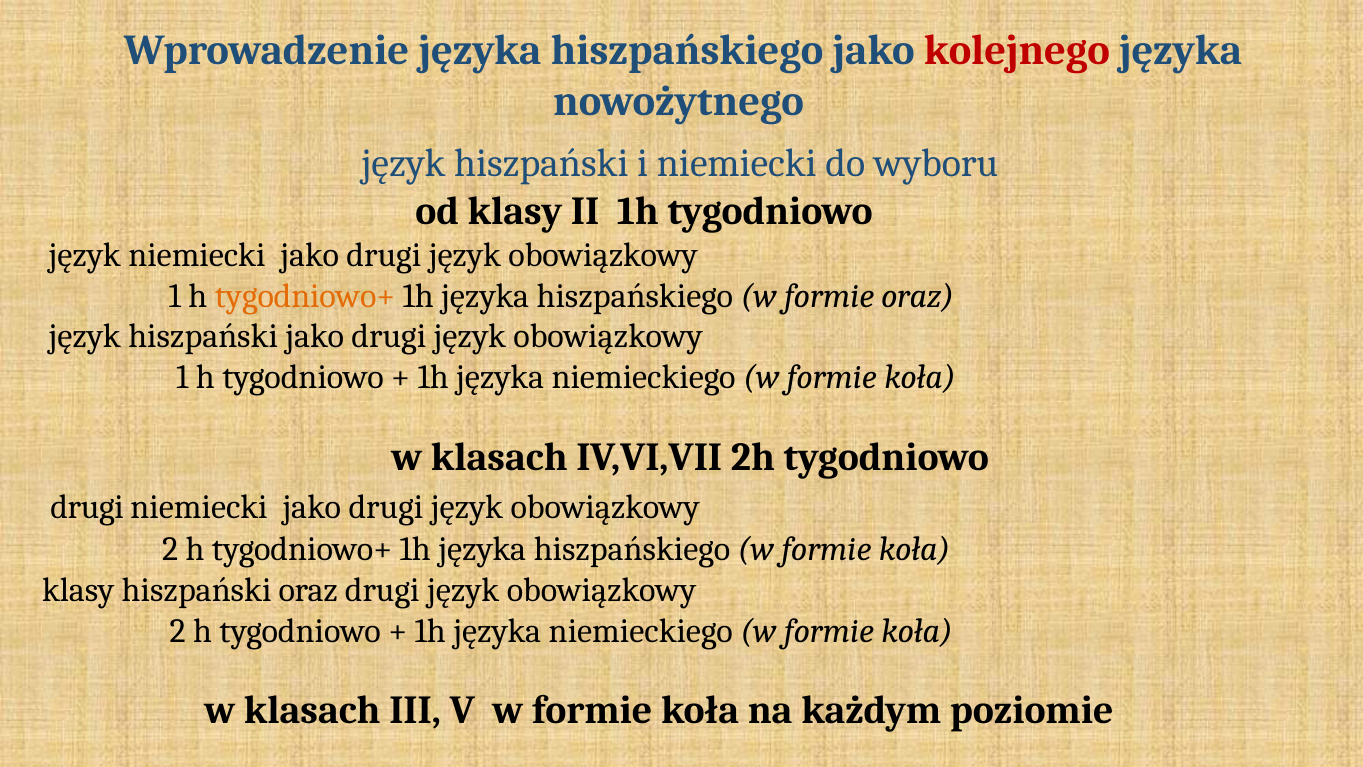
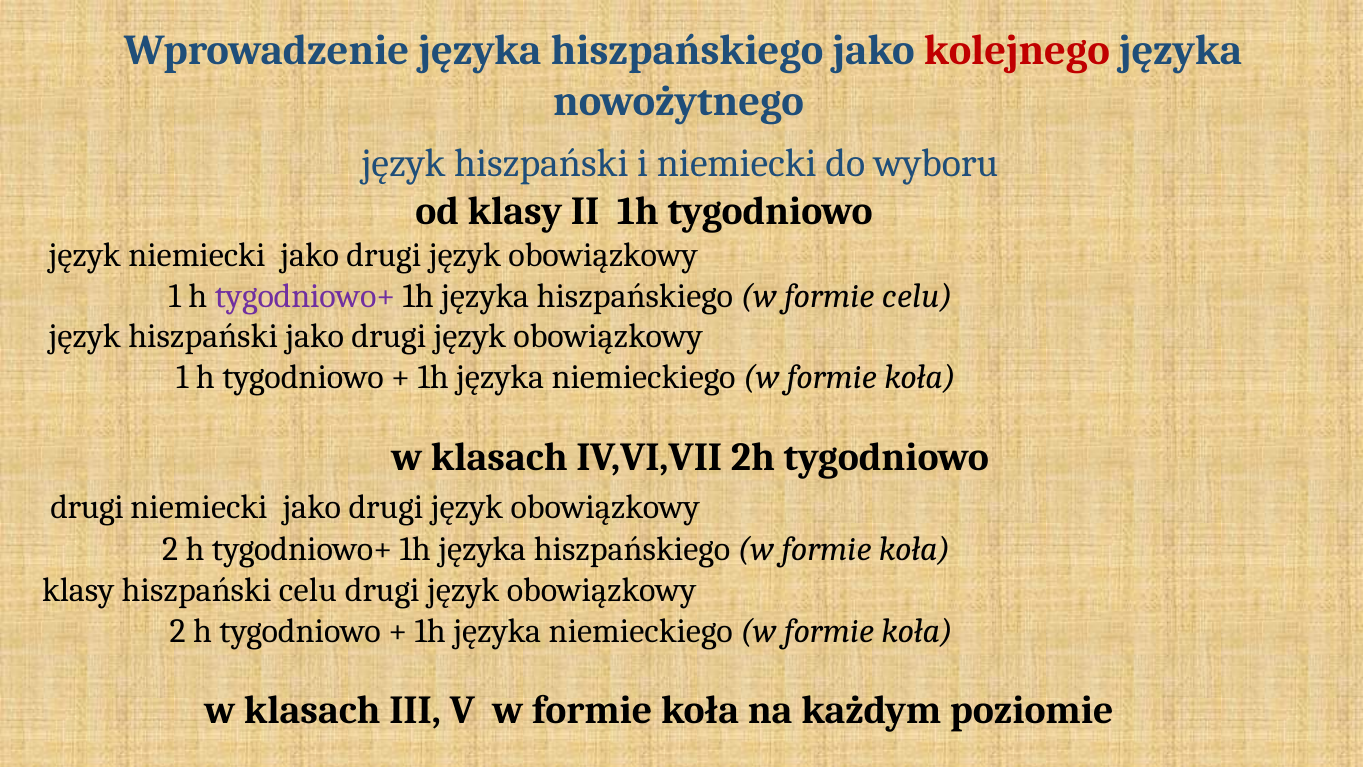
tygodniowo+ colour: orange -> purple (305, 296)
formie oraz: oraz -> celu (917, 296)
hiszpański oraz: oraz -> celu (308, 590)
